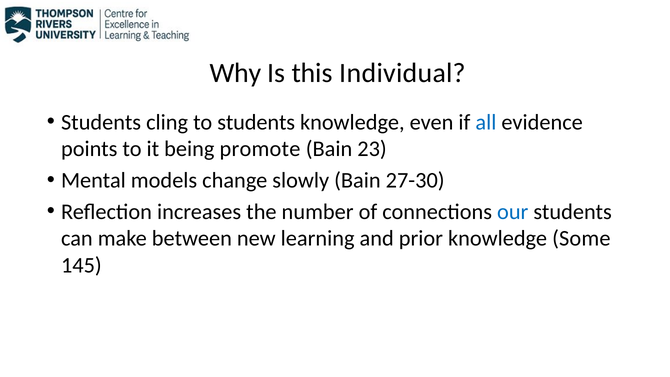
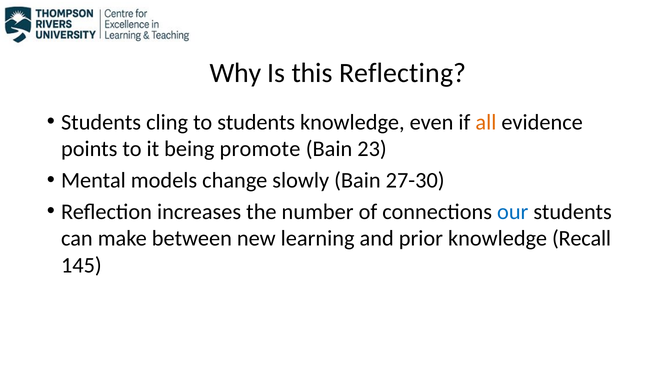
Individual: Individual -> Reflecting (403, 73)
all colour: blue -> orange (486, 122)
Some: Some -> Recall (582, 238)
